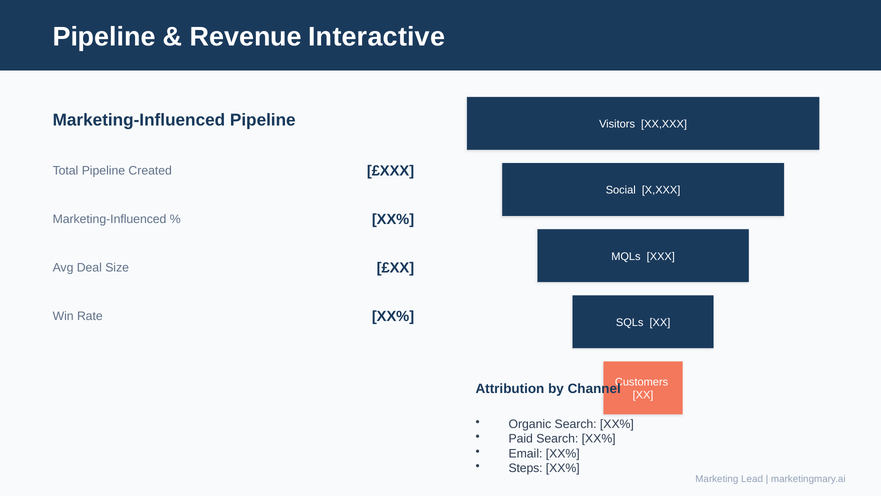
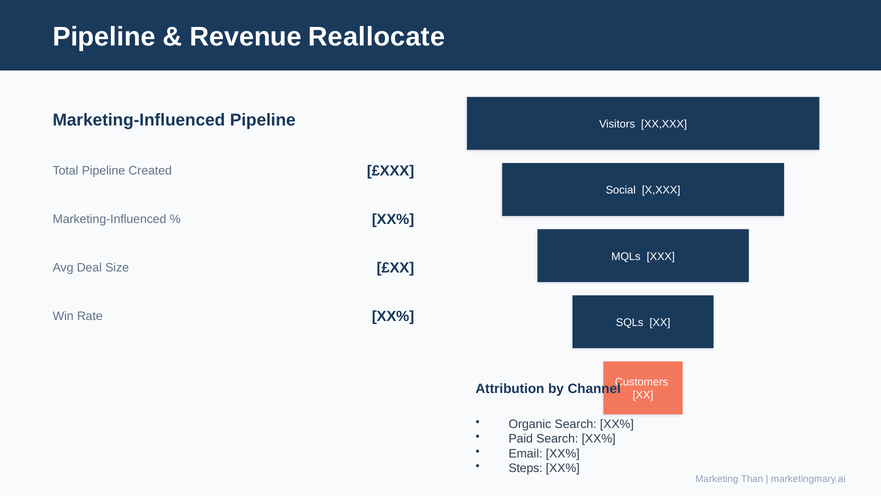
Interactive: Interactive -> Reallocate (377, 37)
Lead: Lead -> Than (752, 479)
